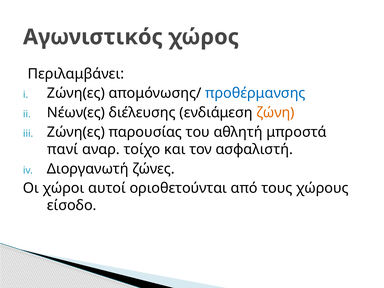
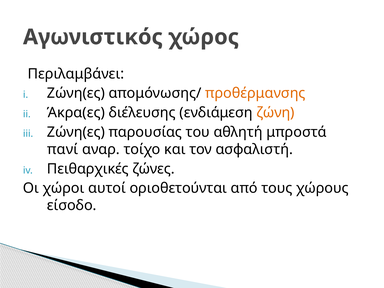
προθέρμανσης colour: blue -> orange (255, 93)
Νέων(ες: Νέων(ες -> Άκρα(ες (76, 113)
Διοργανωτή: Διοργανωτή -> Πειθαρχικές (88, 169)
